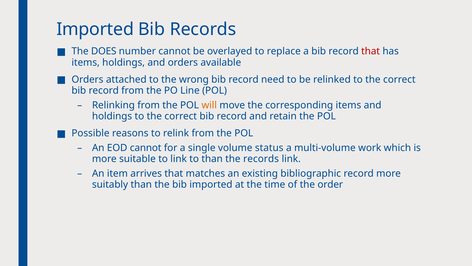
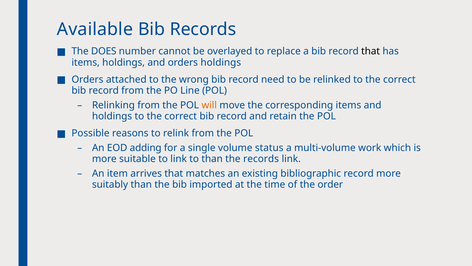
Imported: Imported -> Available (95, 29)
that colour: red -> black (371, 51)
orders available: available -> holdings (221, 62)
EOD cannot: cannot -> adding (146, 148)
